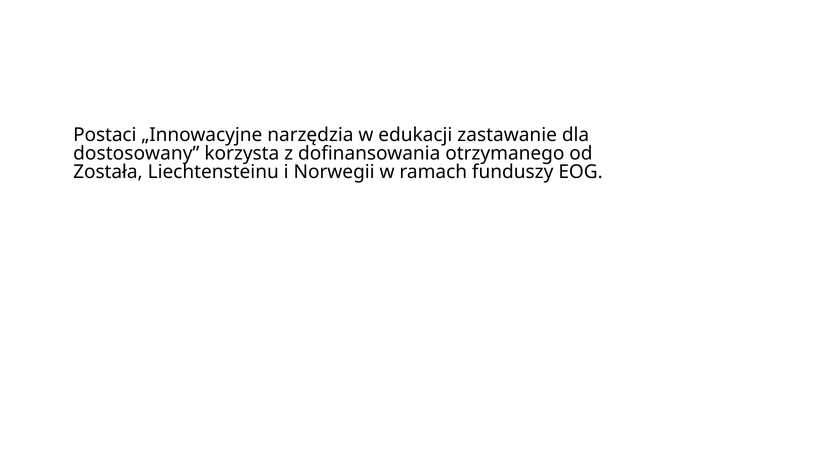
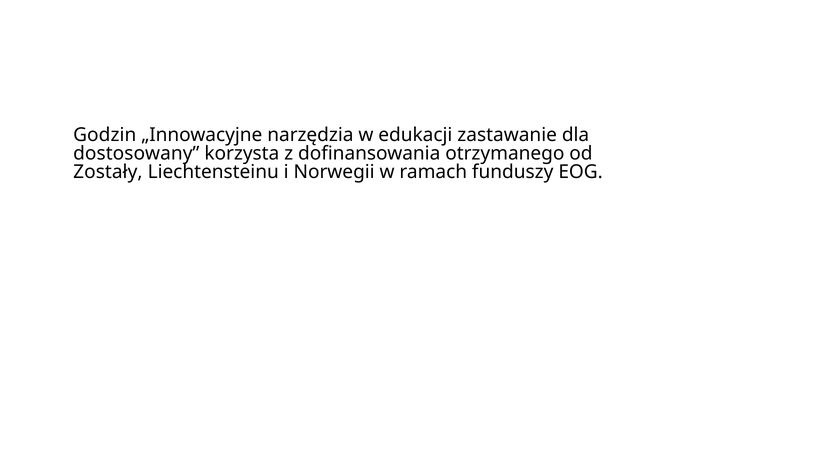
Postaci: Postaci -> Godzin (105, 135)
Została: Została -> Zostały (108, 172)
